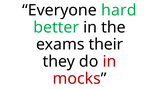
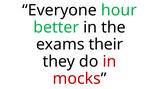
hard: hard -> hour (119, 10)
